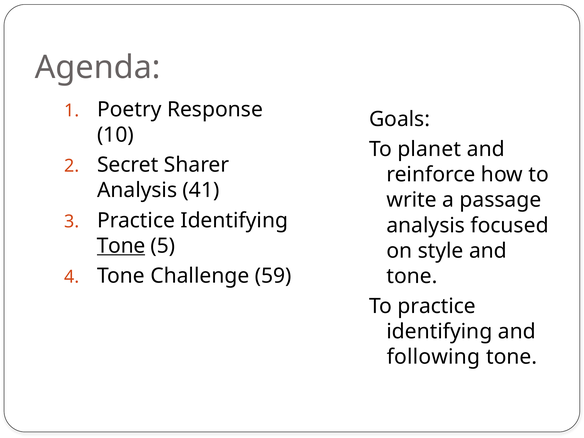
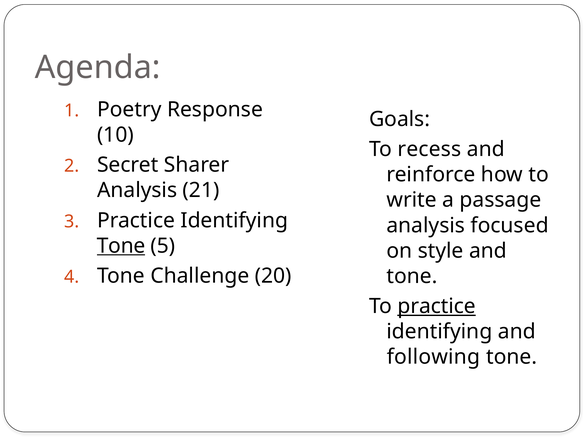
planet: planet -> recess (429, 149)
41: 41 -> 21 (201, 190)
59: 59 -> 20 (273, 276)
practice underline: none -> present (437, 306)
